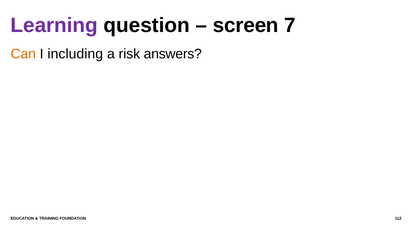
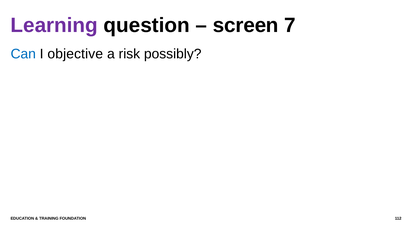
Can colour: orange -> blue (23, 54)
including: including -> objective (75, 54)
answers: answers -> possibly (173, 54)
